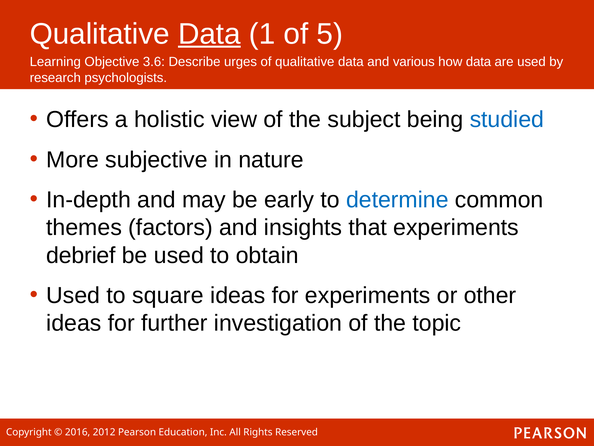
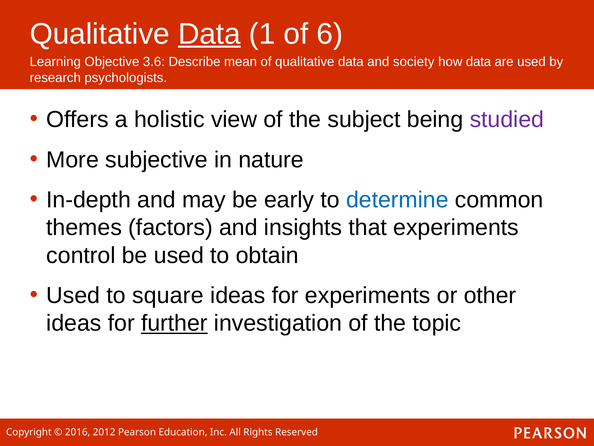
5: 5 -> 6 (330, 34)
urges: urges -> mean (241, 62)
various: various -> society (414, 62)
studied colour: blue -> purple (507, 119)
debrief: debrief -> control (81, 255)
further underline: none -> present (174, 323)
